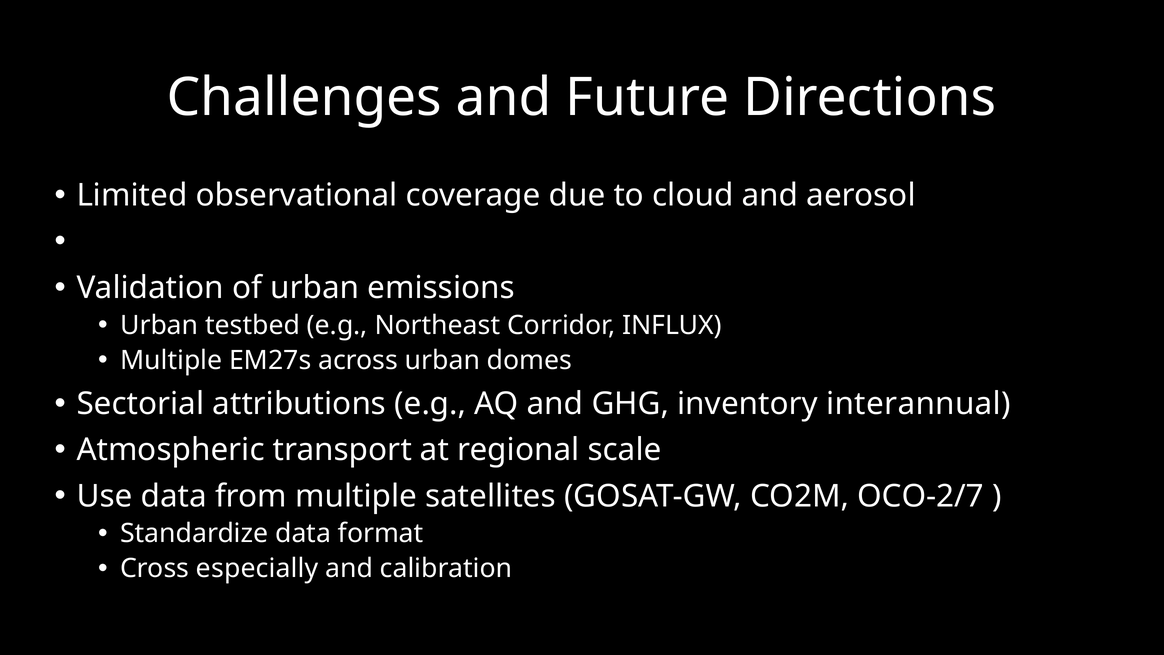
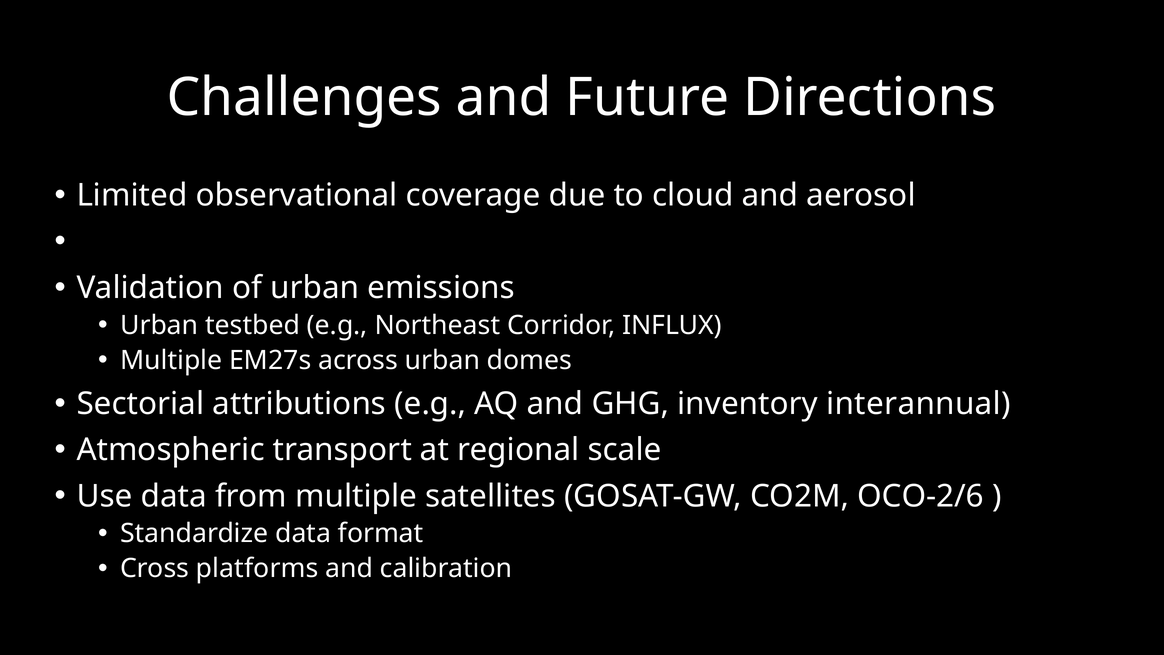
OCO-2/7: OCO-2/7 -> OCO-2/6 (921, 496)
especially: especially -> platforms (257, 568)
